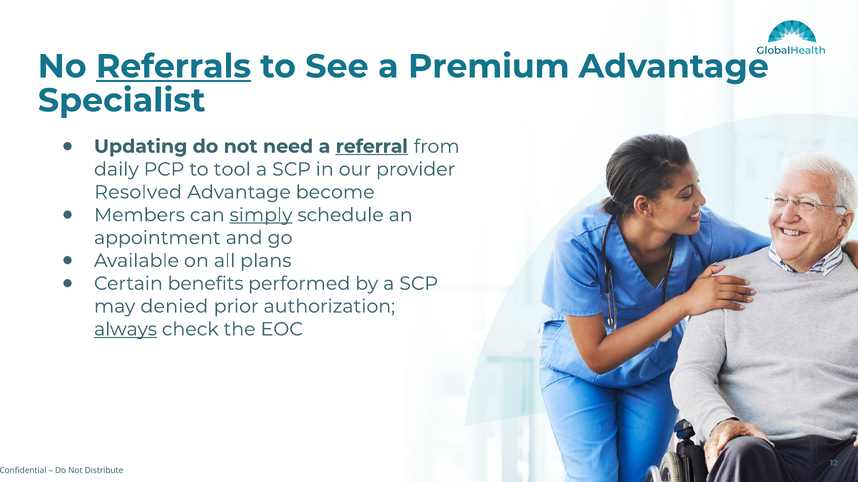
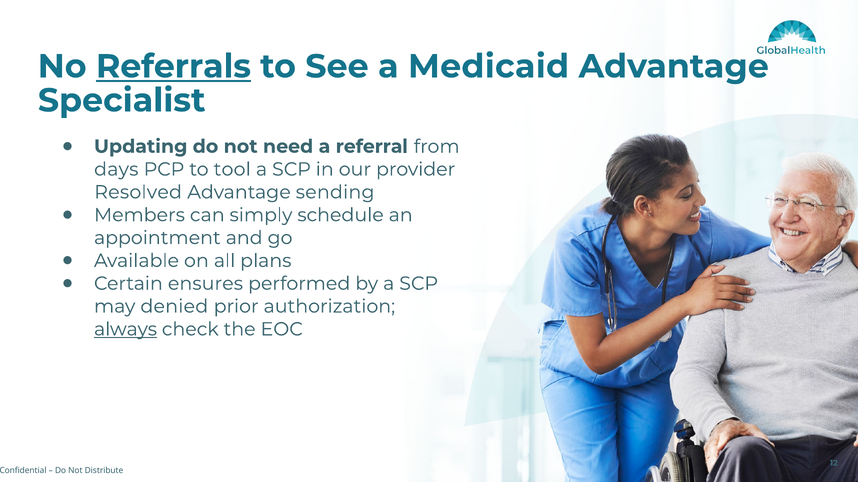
Premium: Premium -> Medicaid (489, 67)
referral underline: present -> none (372, 147)
daily: daily -> days (116, 170)
become: become -> sending (335, 192)
simply underline: present -> none (261, 215)
benefits: benefits -> ensures (205, 284)
